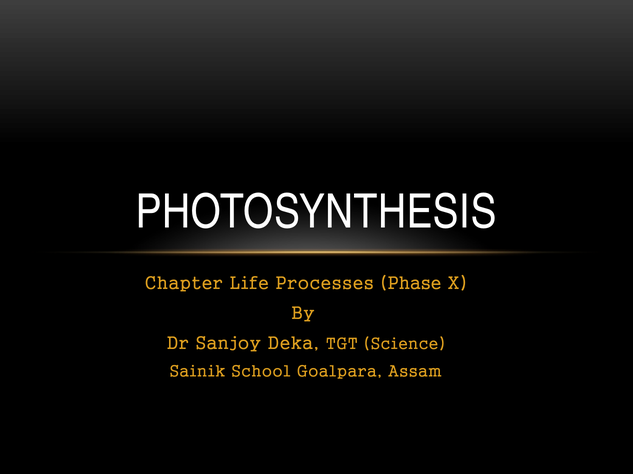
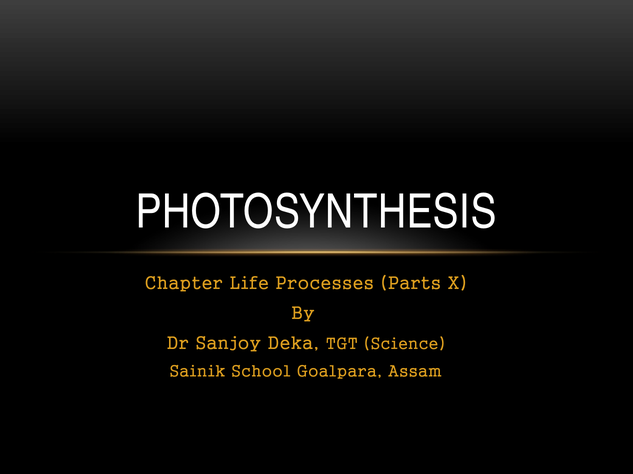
Phase: Phase -> Parts (411, 284)
